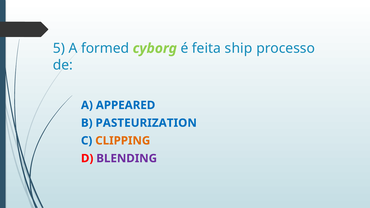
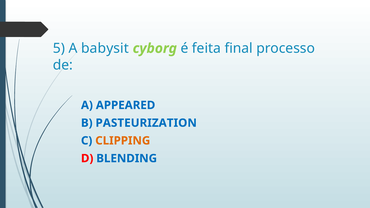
formed: formed -> babysit (105, 48)
ship: ship -> final (239, 48)
BLENDING colour: purple -> blue (127, 158)
